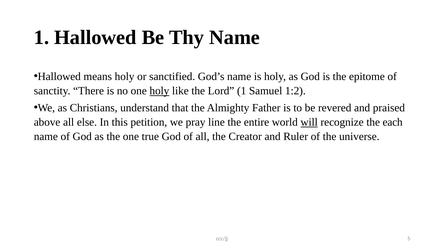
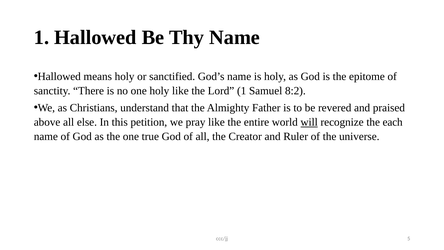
holy underline: present -> none (159, 91)
1:2: 1:2 -> 8:2 (295, 91)
pray line: line -> like (216, 122)
